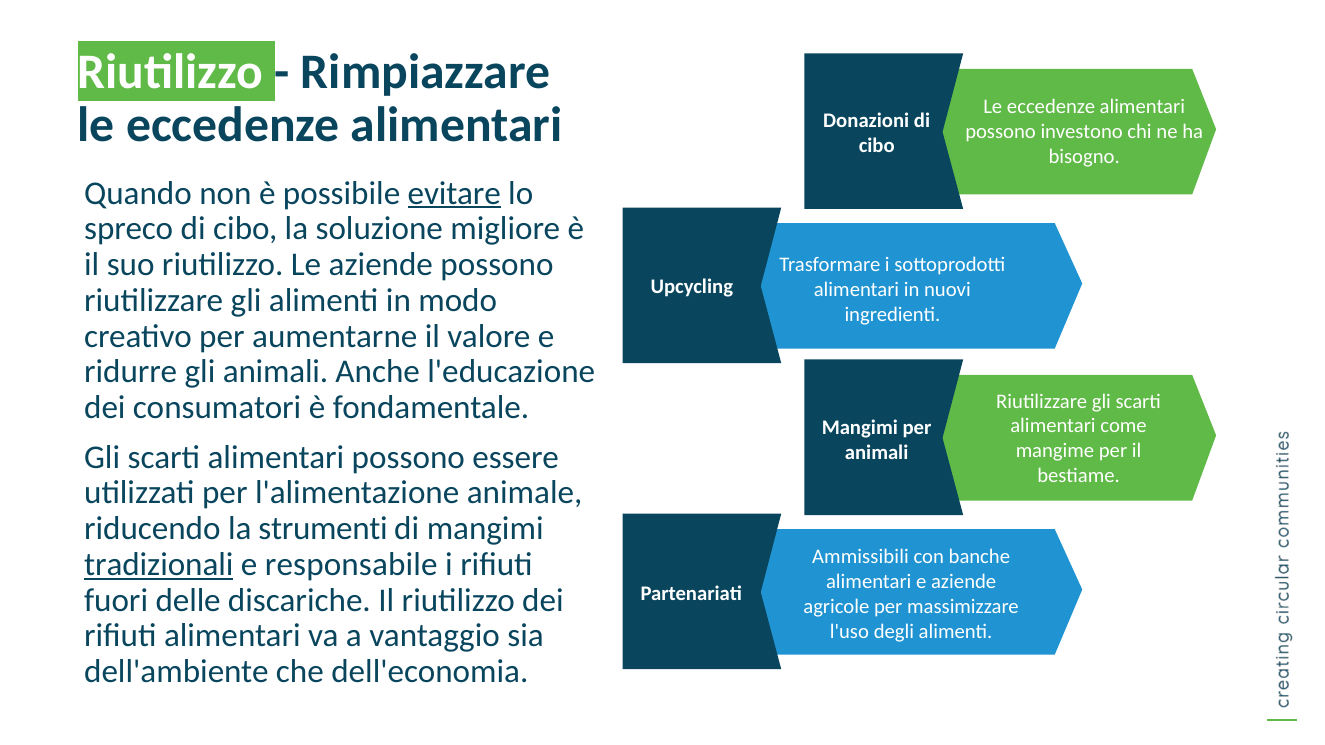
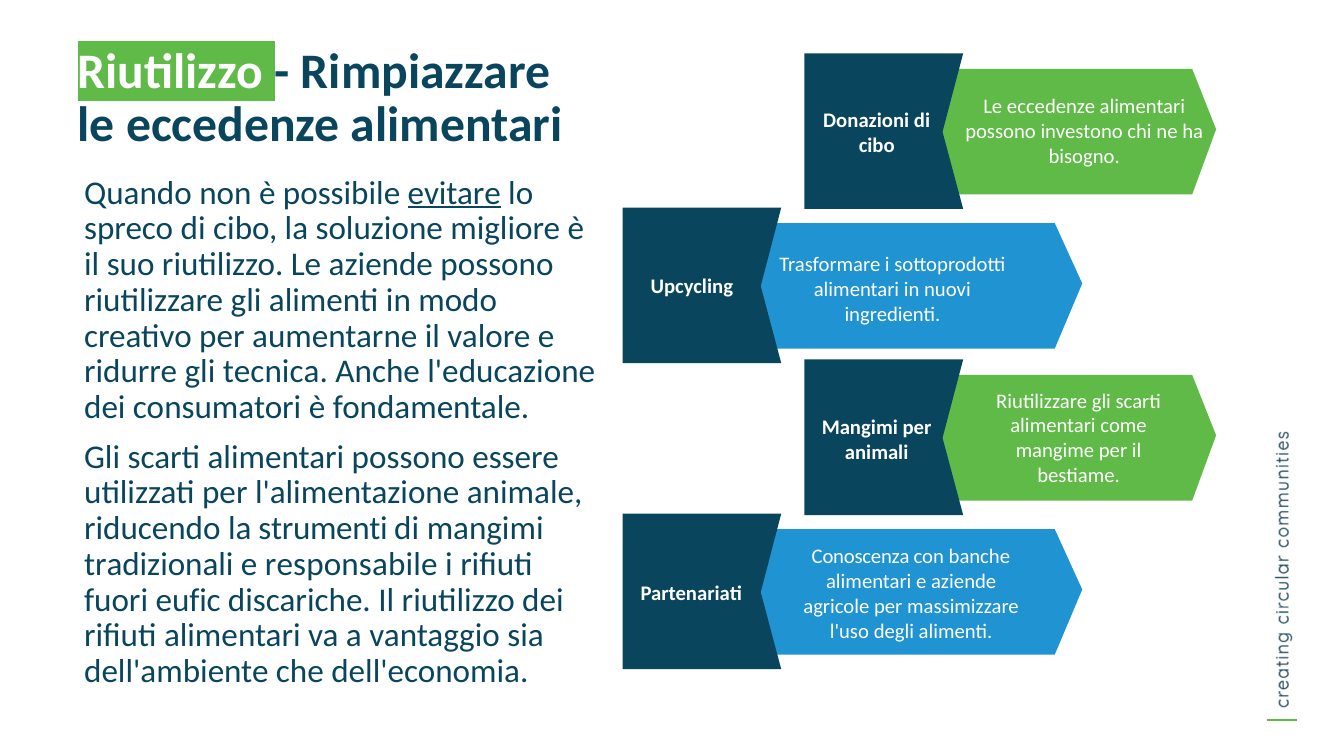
gli animali: animali -> tecnica (275, 372)
Ammissibili: Ammissibili -> Conoscenza (861, 557)
tradizionali underline: present -> none (159, 565)
delle: delle -> eufic (188, 600)
